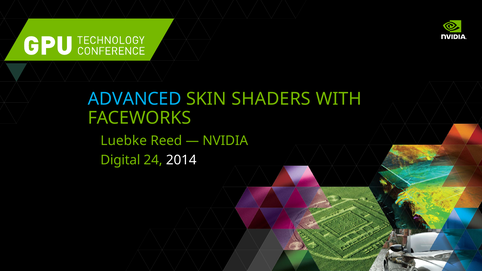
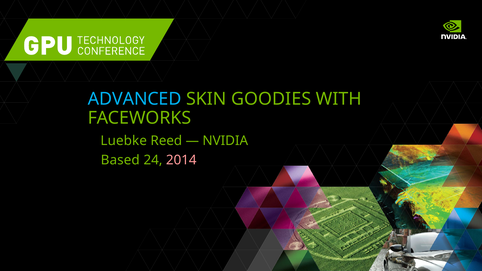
SHADERS: SHADERS -> GOODIES (271, 99)
Digital: Digital -> Based (120, 160)
2014 colour: white -> pink (181, 160)
